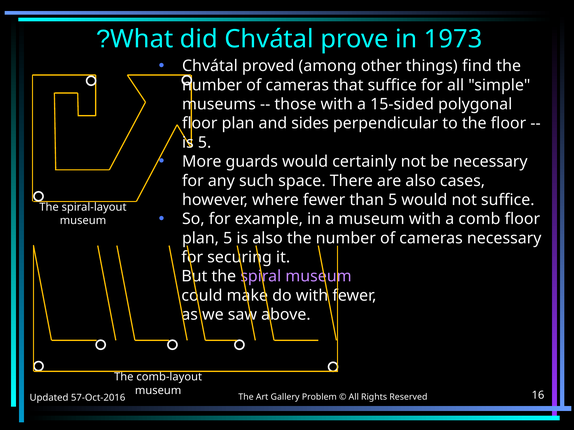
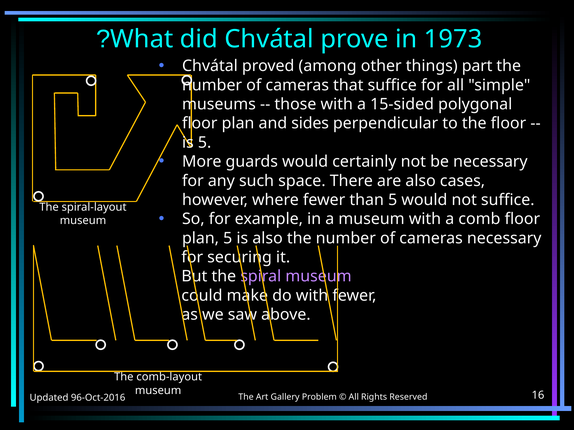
find: find -> part (477, 66)
57-Oct-2016: 57-Oct-2016 -> 96-Oct-2016 (98, 398)
